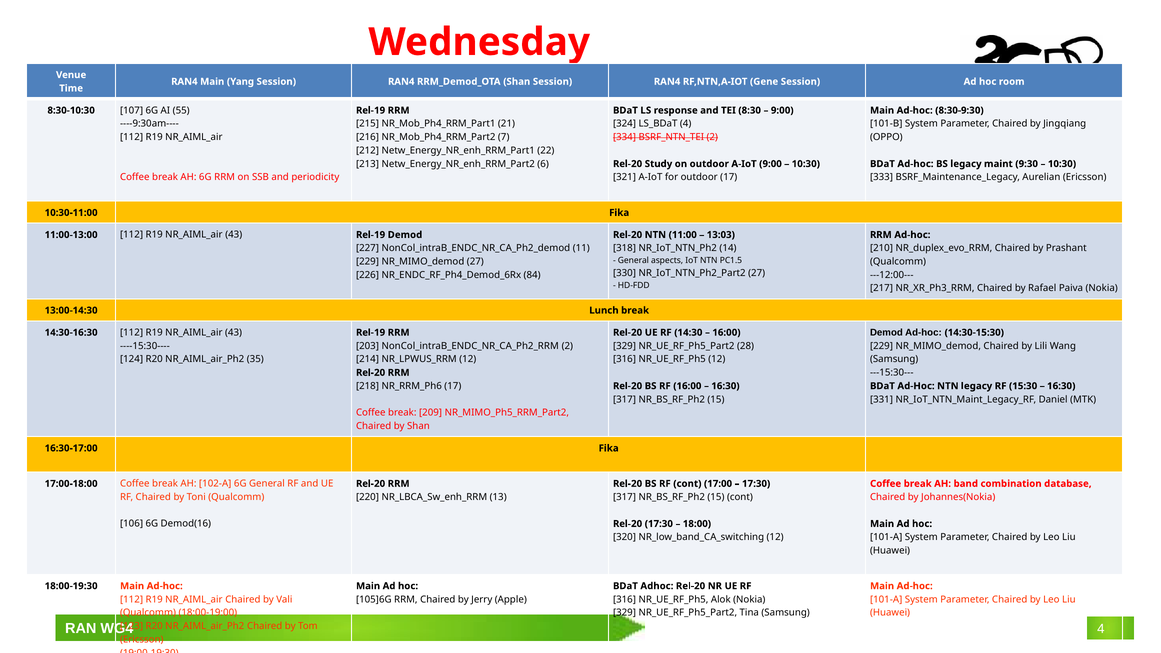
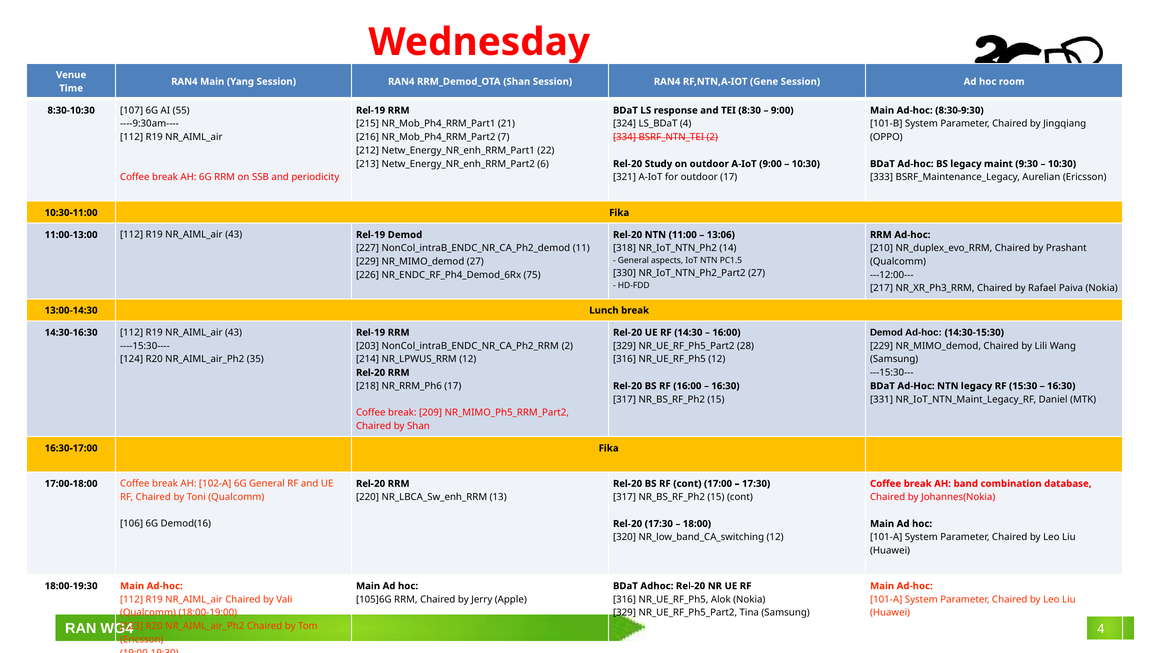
13:03: 13:03 -> 13:06 (721, 235)
84: 84 -> 75 (532, 275)
